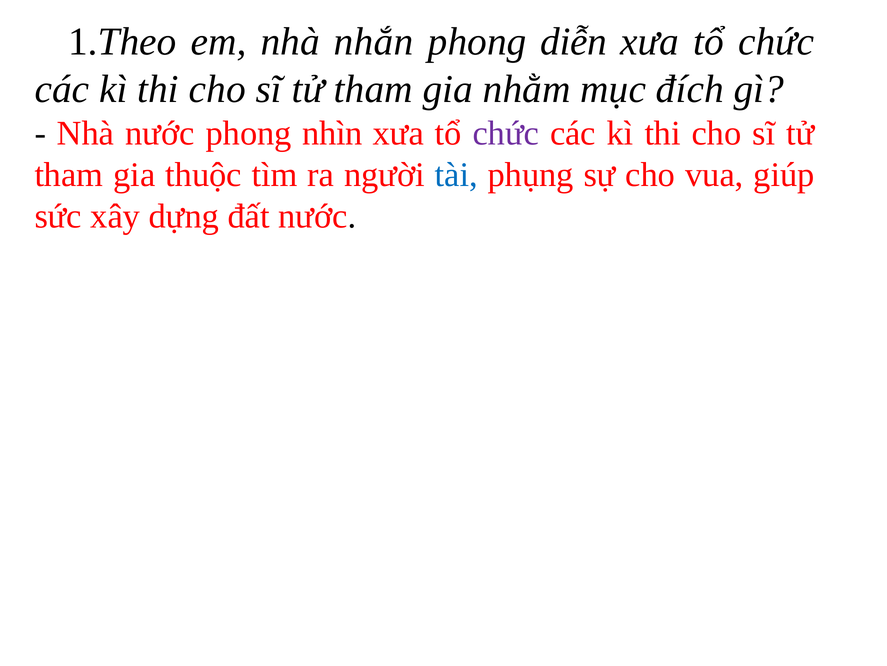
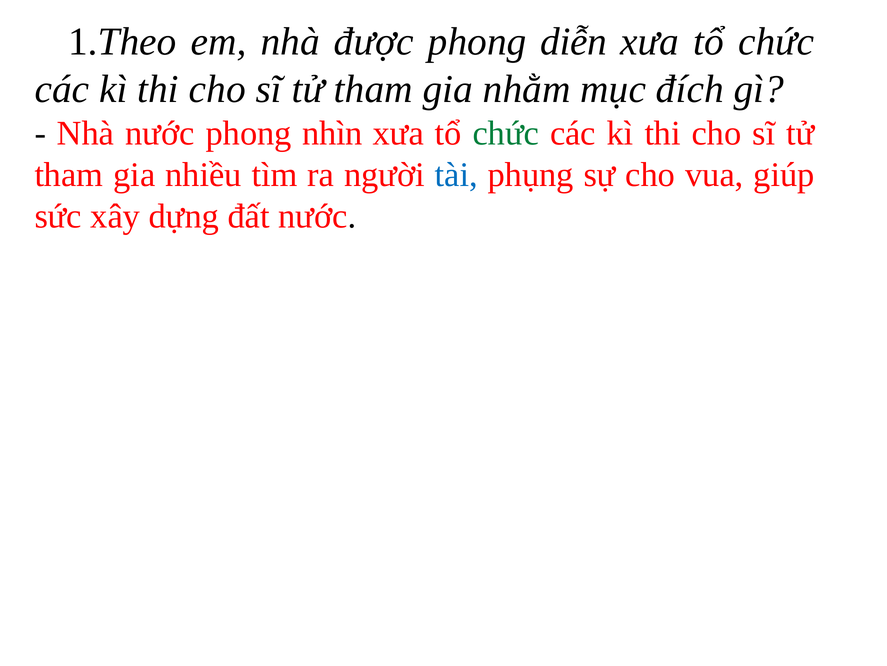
nhắn: nhắn -> được (374, 42)
chức colour: purple -> green (506, 133)
thuộc: thuộc -> nhiều (204, 175)
